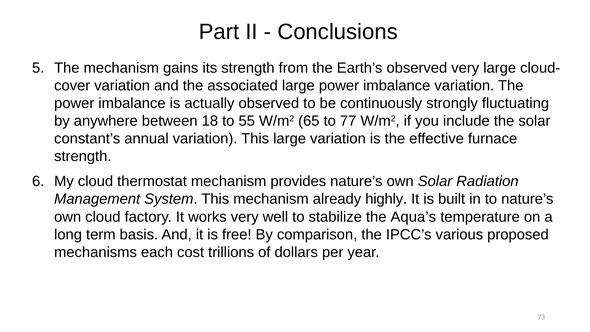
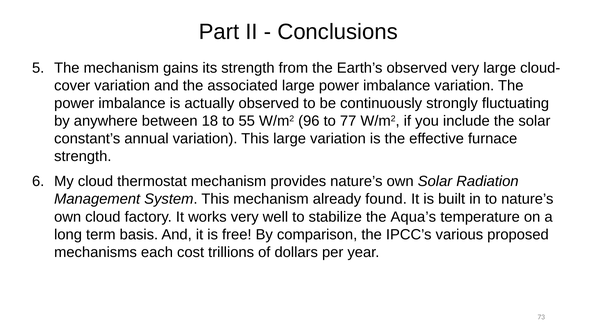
65: 65 -> 96 (309, 121)
highly: highly -> found (386, 199)
